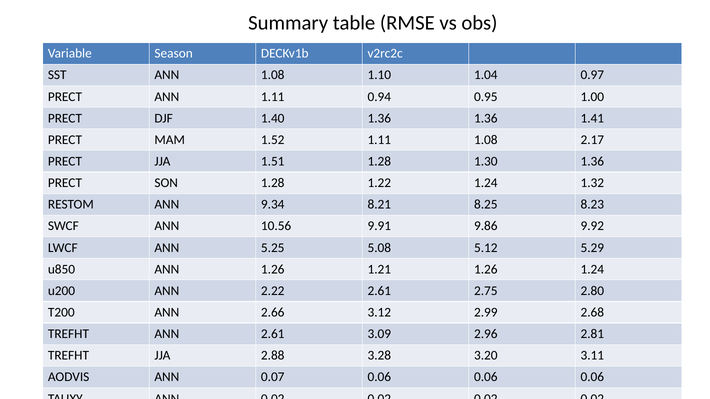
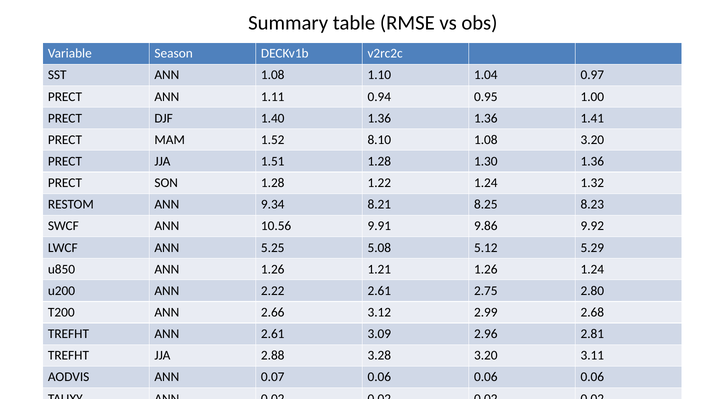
1.52 1.11: 1.11 -> 8.10 (379, 140)
1.08 2.17: 2.17 -> 3.20 (592, 140)
